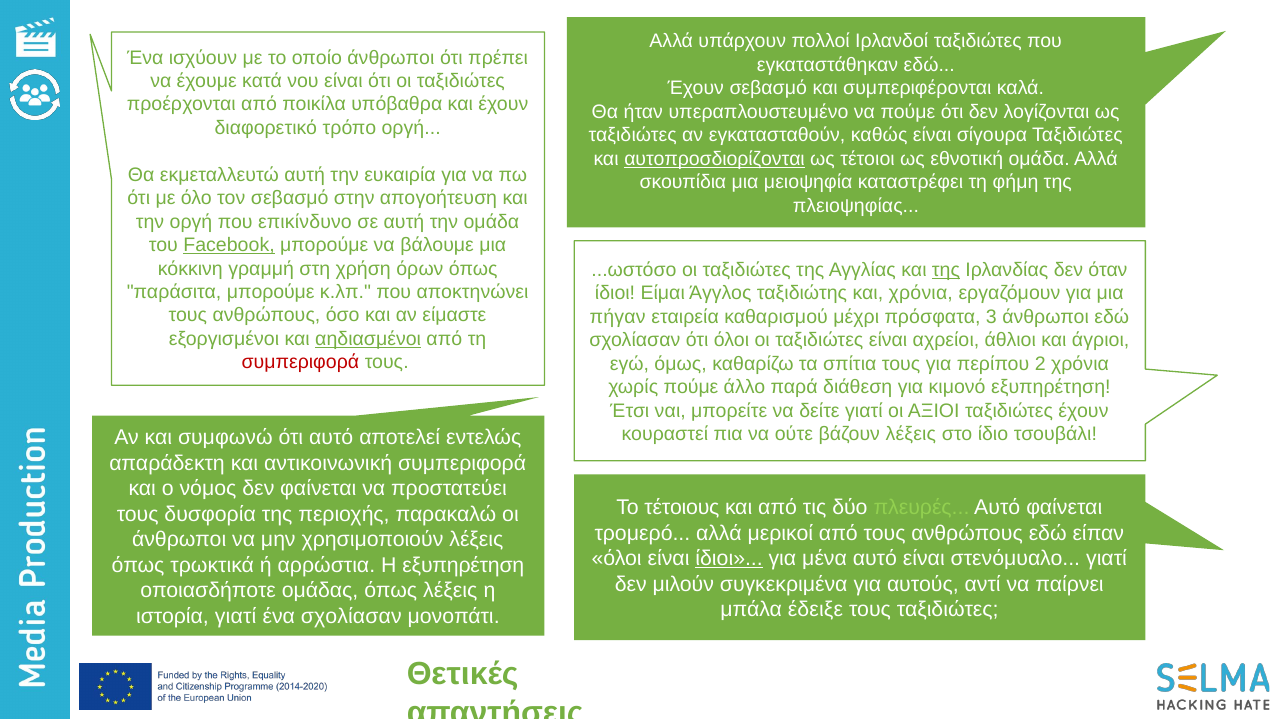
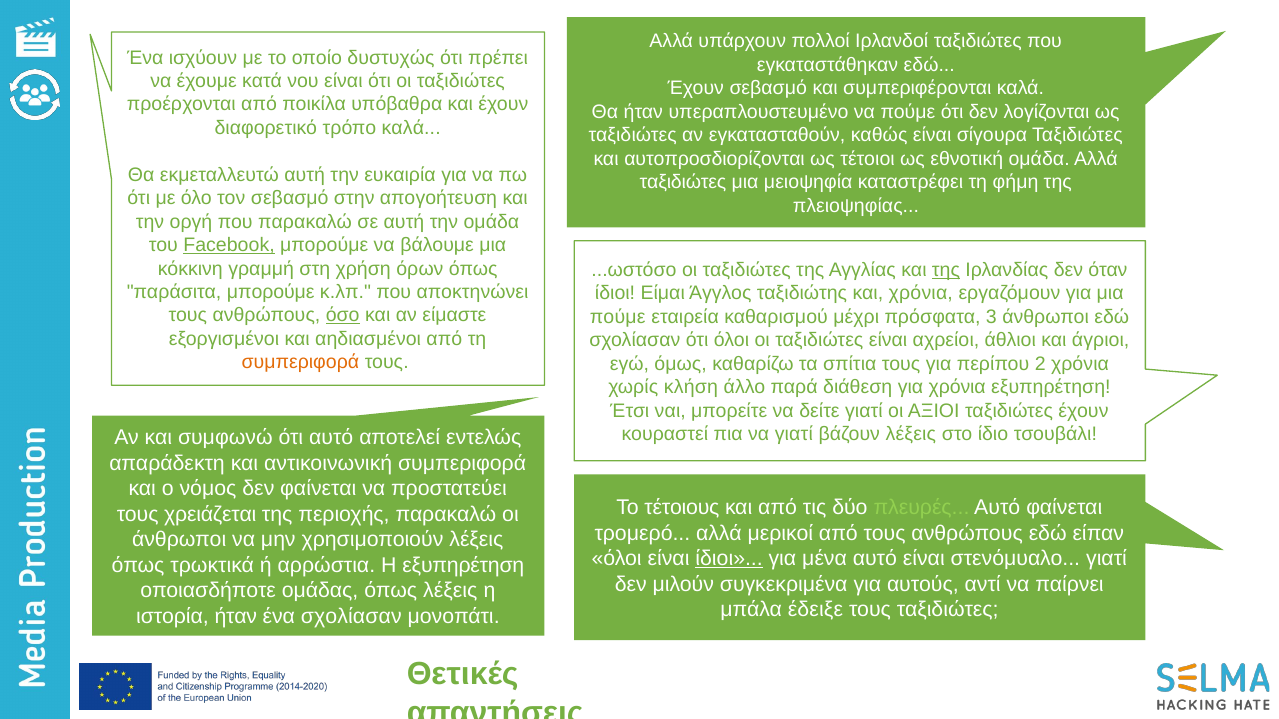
οποίο άνθρωποι: άνθρωποι -> δυστυχώς (391, 58)
τρόπο οργή: οργή -> καλά (411, 128)
αυτοπροσδιορίζονται underline: present -> none (715, 159)
σκουπίδια: σκουπίδια -> ταξιδιώτες (683, 182)
που επικίνδυνο: επικίνδυνο -> παρακαλώ (305, 222)
όσο underline: none -> present (343, 316)
πήγαν: πήγαν -> πούμε (618, 317)
αηδιασμένοι underline: present -> none (368, 339)
συμπεριφορά colour: red -> orange (300, 363)
χωρίς πούμε: πούμε -> κλήση (691, 388)
για κιμονό: κιμονό -> χρόνια (957, 388)
να ούτε: ούτε -> γιατί (794, 434)
δυσφορία: δυσφορία -> χρειάζεται (210, 515)
ιστορία γιατί: γιατί -> ήταν (236, 617)
